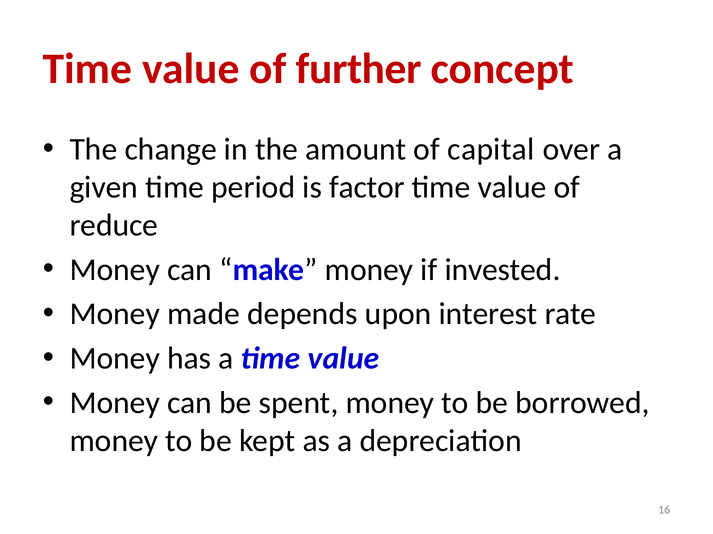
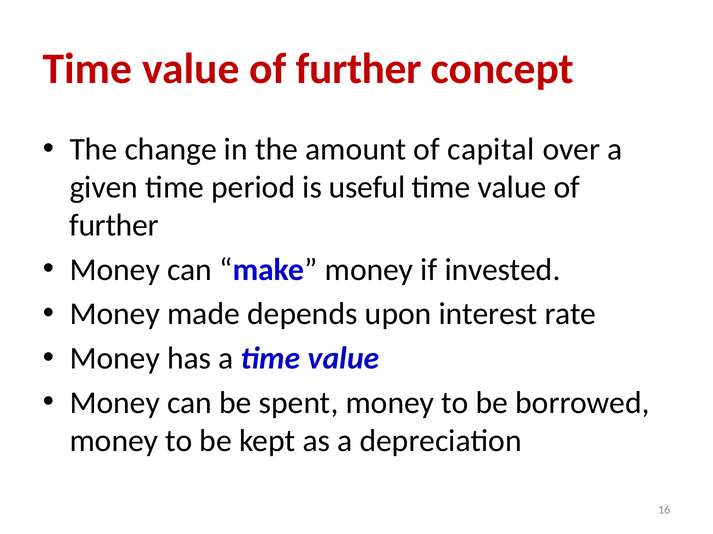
factor: factor -> useful (367, 188)
reduce: reduce -> further (114, 226)
